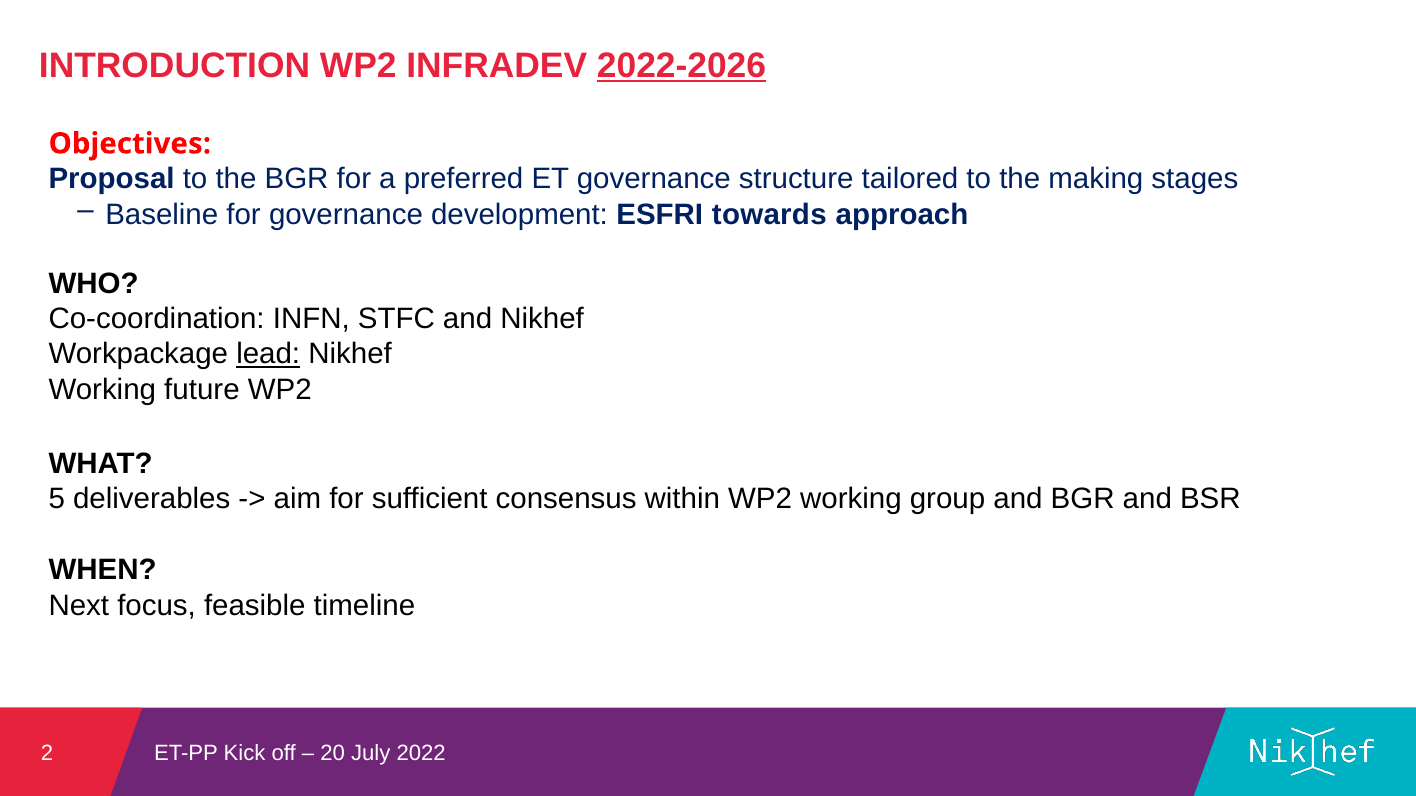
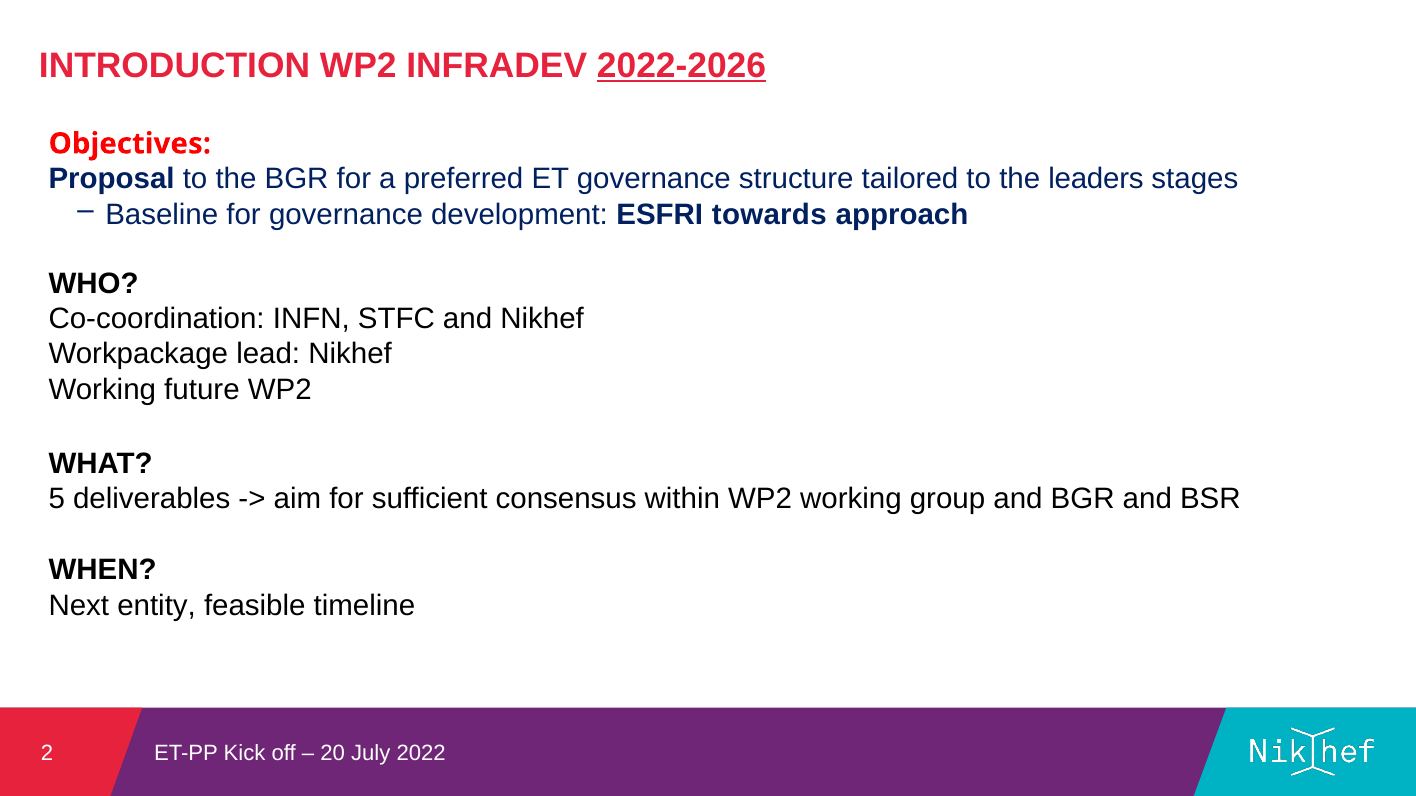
making: making -> leaders (1096, 179)
lead underline: present -> none (268, 354)
focus: focus -> entity (157, 606)
